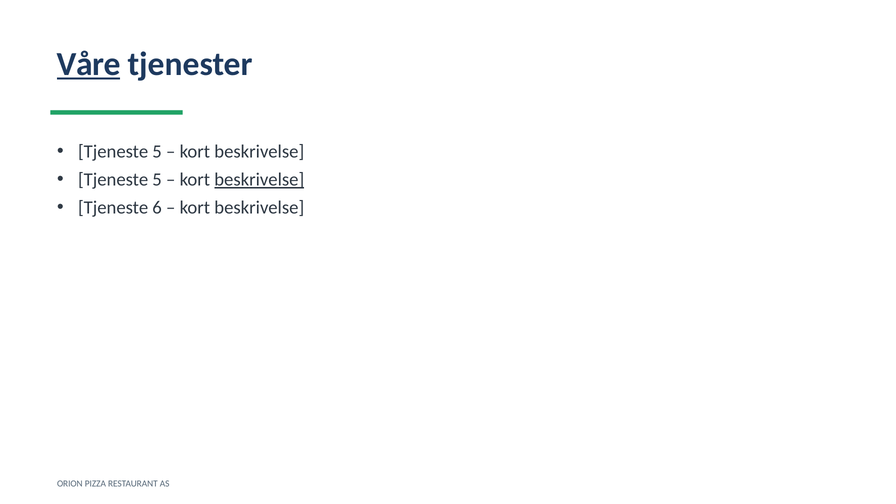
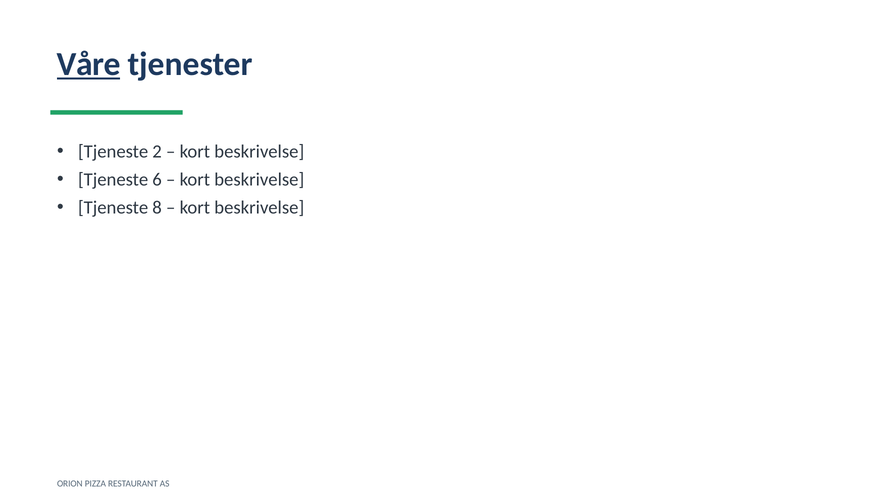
5: 5 -> 2 (157, 152)
5: 5 -> 6 (157, 180)
beskrivelse underline: present -> none (259, 180)
6: 6 -> 8 (157, 208)
